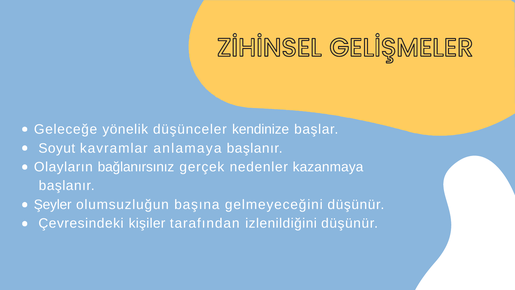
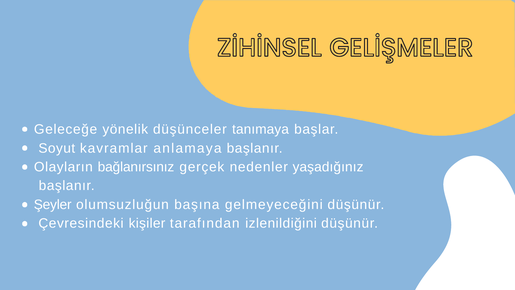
kendinize: kendinize -> tanımaya (261, 129)
kazanmaya: kazanmaya -> yaşadığınız (328, 167)
